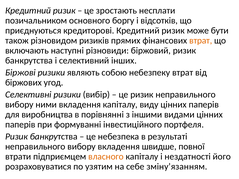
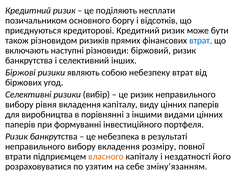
зростають: зростають -> поділяють (117, 10)
втрат colour: orange -> blue (201, 41)
ними: ними -> рівня (46, 105)
швидше: швидше -> розміру (159, 147)
